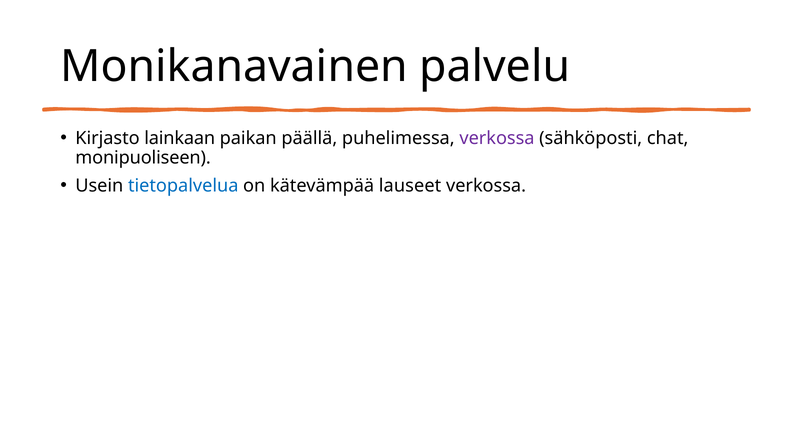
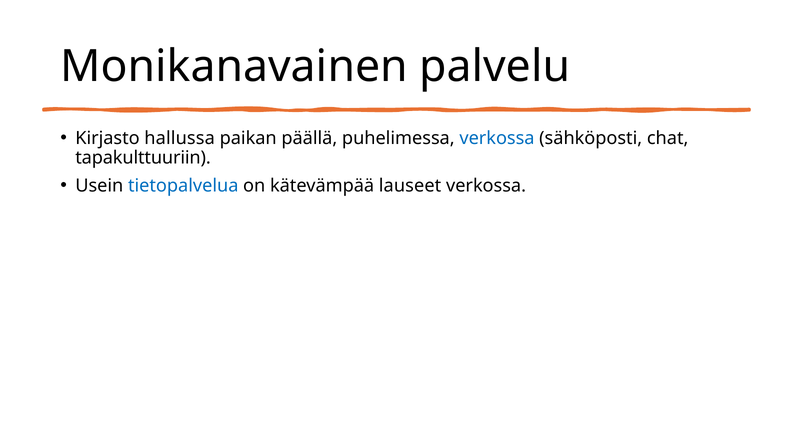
lainkaan: lainkaan -> hallussa (180, 138)
verkossa colour: purple -> blue (497, 138)
monipuoliseen: monipuoliseen -> tapakulttuuriin (143, 158)
